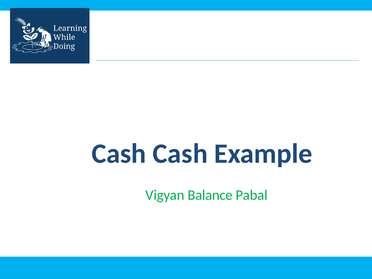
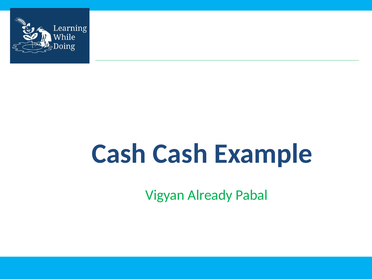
Balance: Balance -> Already (210, 195)
